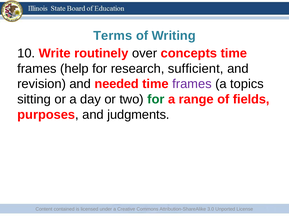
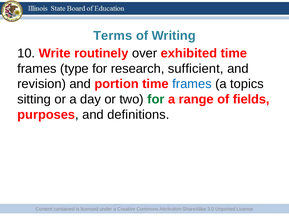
concepts: concepts -> exhibited (189, 53)
help: help -> type (74, 69)
needed: needed -> portion (117, 84)
frames colour: purple -> blue (192, 84)
judgments: judgments -> definitions (138, 115)
